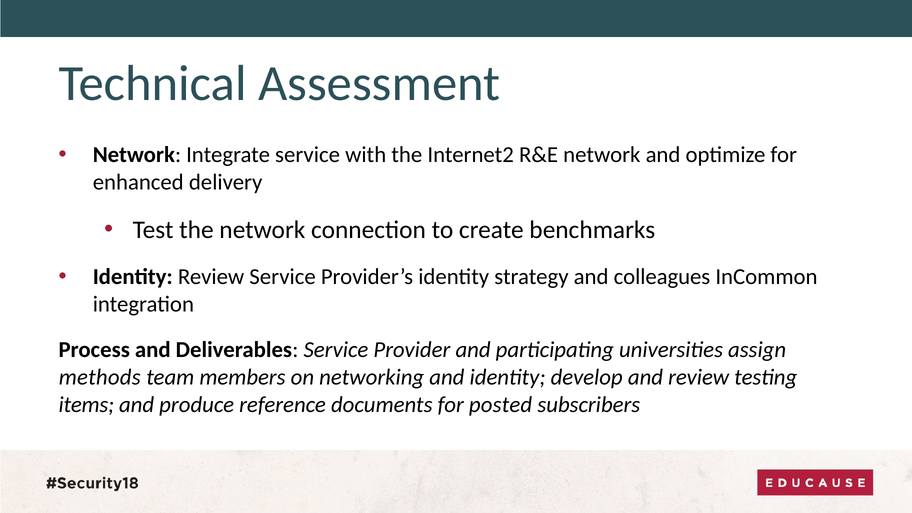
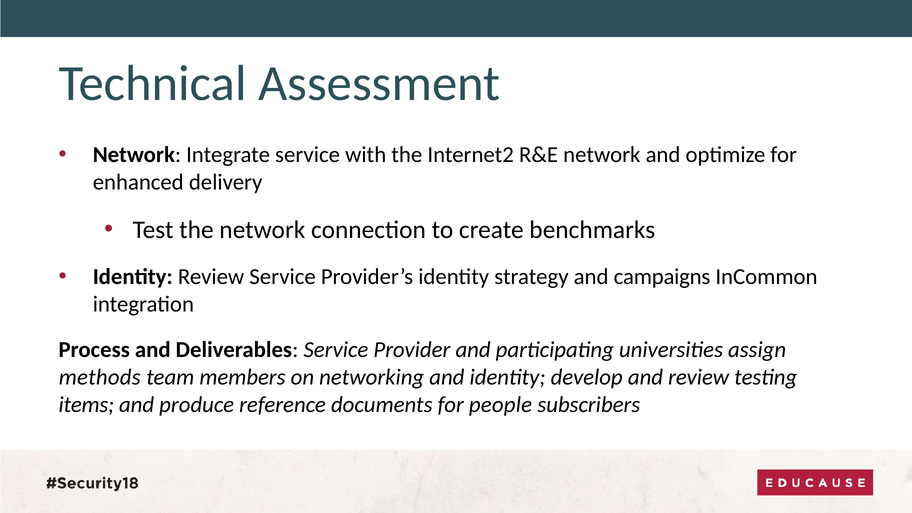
colleagues: colleagues -> campaigns (662, 277)
posted: posted -> people (501, 405)
